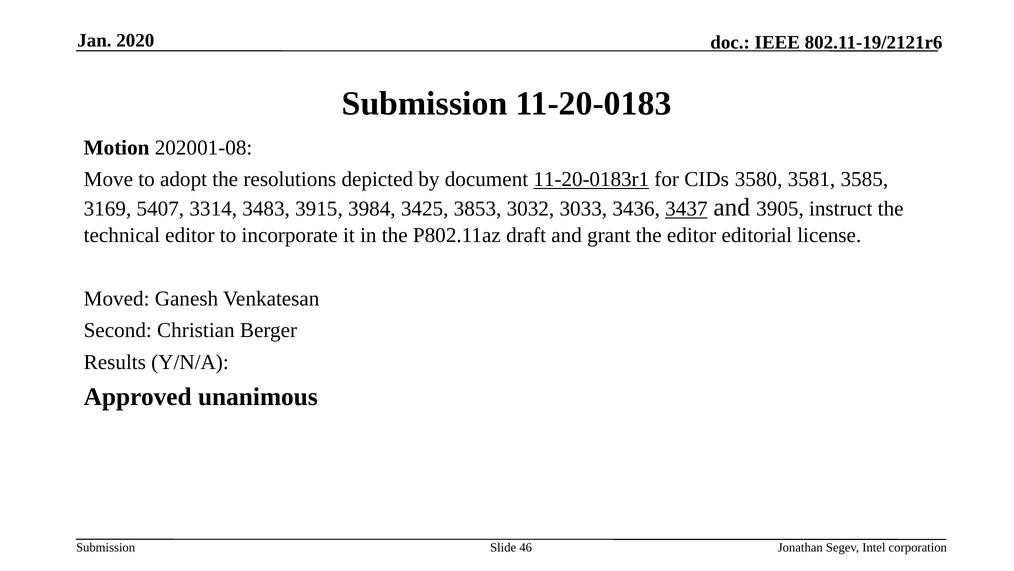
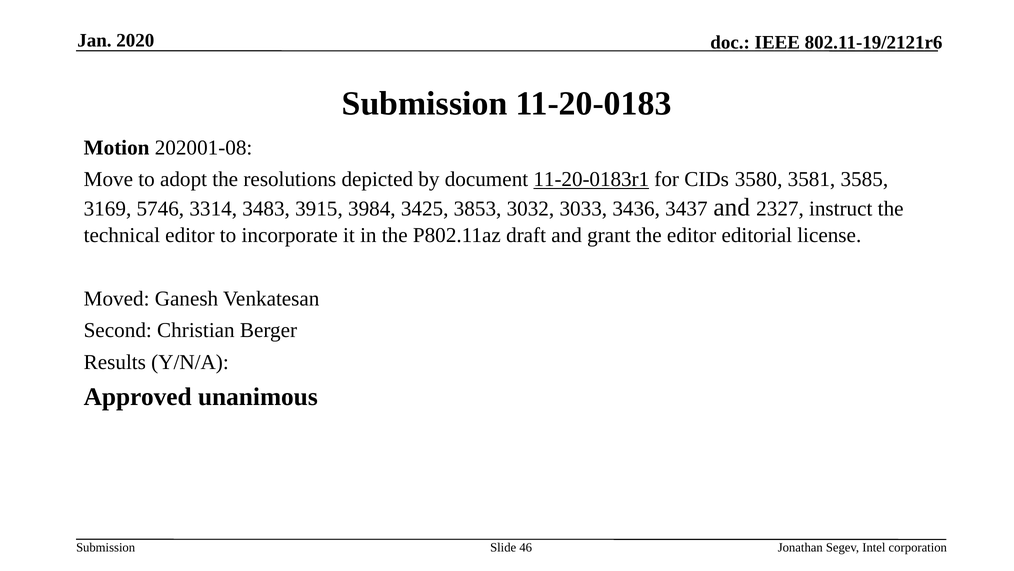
5407: 5407 -> 5746 (160, 209)
3437 underline: present -> none (686, 209)
3905: 3905 -> 2327 (780, 209)
